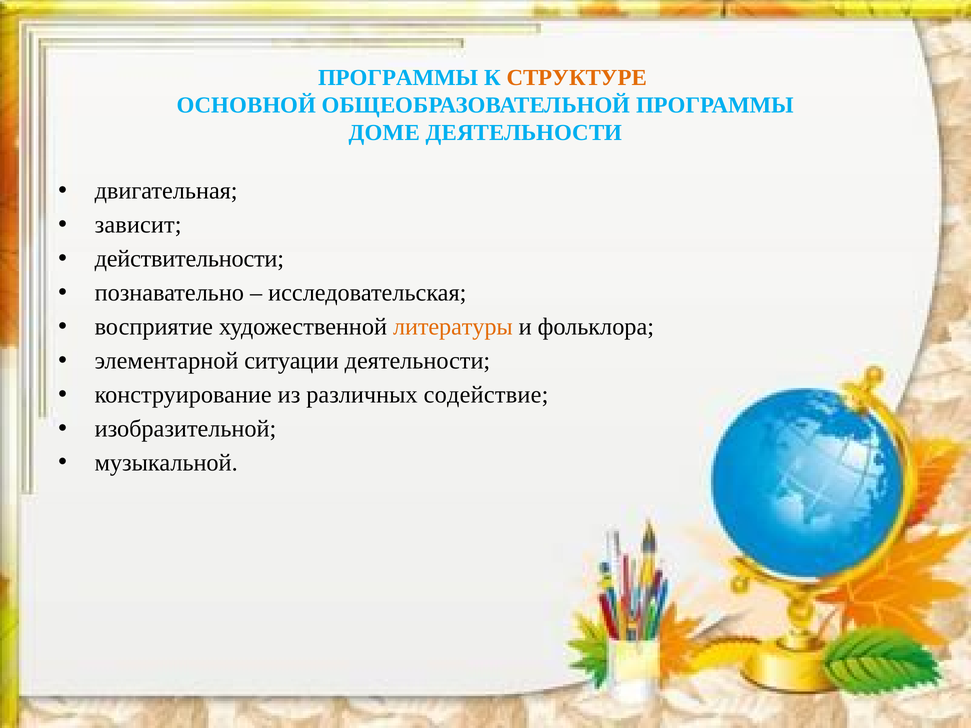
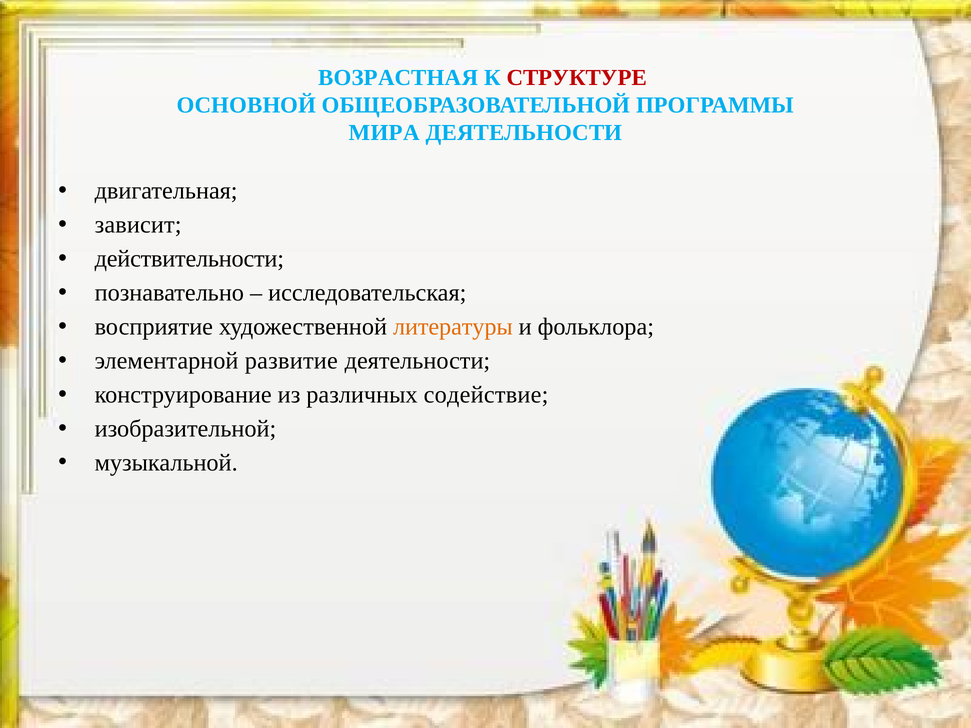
ПРОГРАММЫ: ПРОГРАММЫ -> ВОЗРАСТНАЯ (398, 78)
СТРУКТУРЕ colour: orange -> red (577, 78)
ДОМЕ: ДОМЕ -> МИРА (384, 133)
ситуации: ситуации -> развитие (291, 361)
